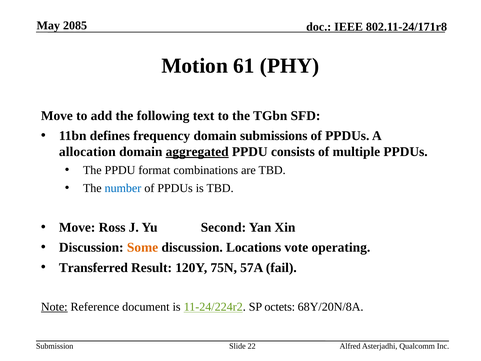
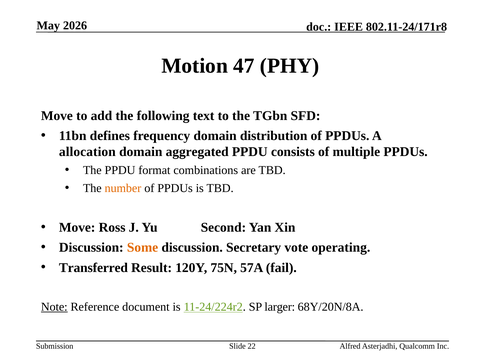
2085: 2085 -> 2026 (75, 25)
61: 61 -> 47 (244, 66)
submissions: submissions -> distribution (274, 136)
aggregated underline: present -> none (197, 152)
number colour: blue -> orange (123, 188)
Locations: Locations -> Secretary (254, 247)
octets: octets -> larger (280, 307)
